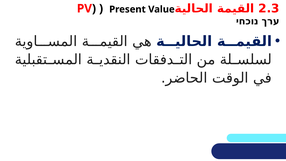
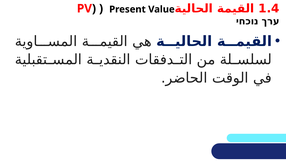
2.3: 2.3 -> 1.4 (269, 9)
